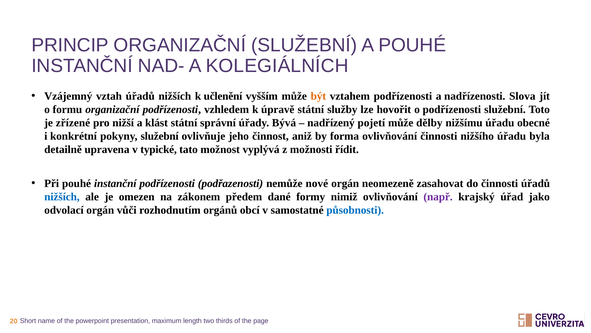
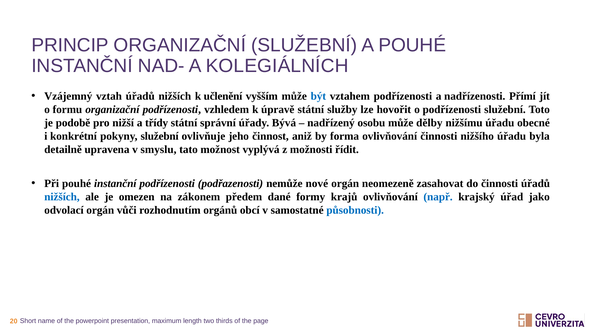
být colour: orange -> blue (318, 96)
Slova: Slova -> Přímí (522, 96)
zřízené: zřízené -> podobě (73, 123)
klást: klást -> třídy (157, 123)
pojetí: pojetí -> osobu (371, 123)
typické: typické -> smyslu (158, 149)
nimiž: nimiž -> krajů (344, 196)
např colour: purple -> blue (438, 196)
